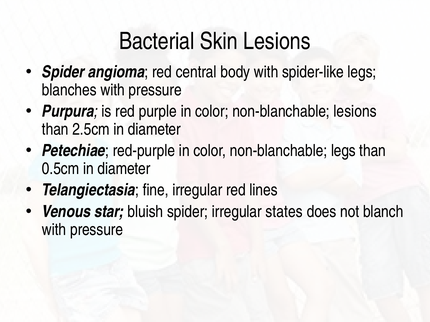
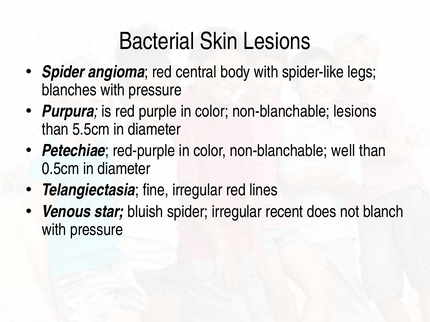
2.5cm: 2.5cm -> 5.5cm (91, 130)
non-blanchable legs: legs -> well (343, 151)
states: states -> recent (284, 212)
